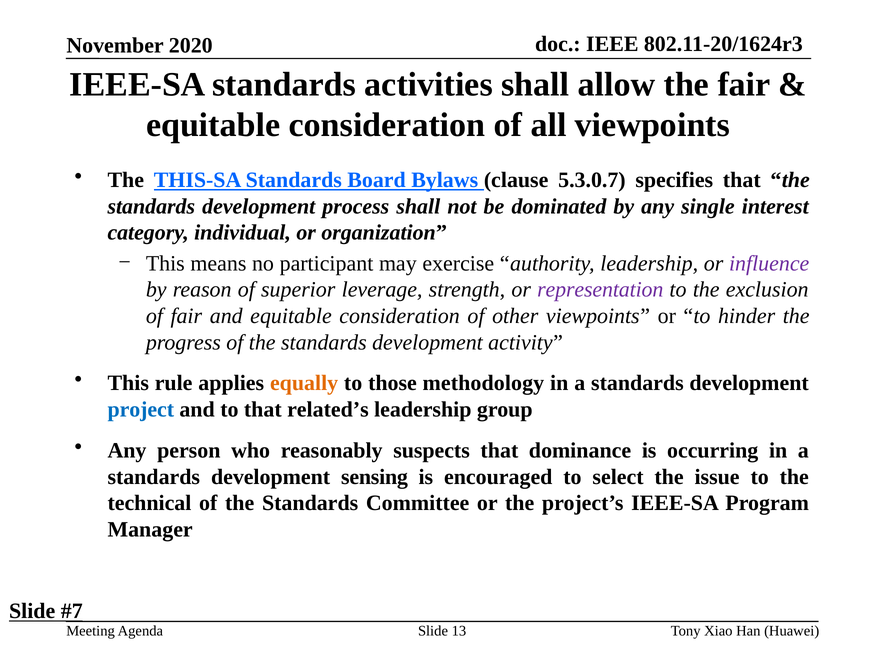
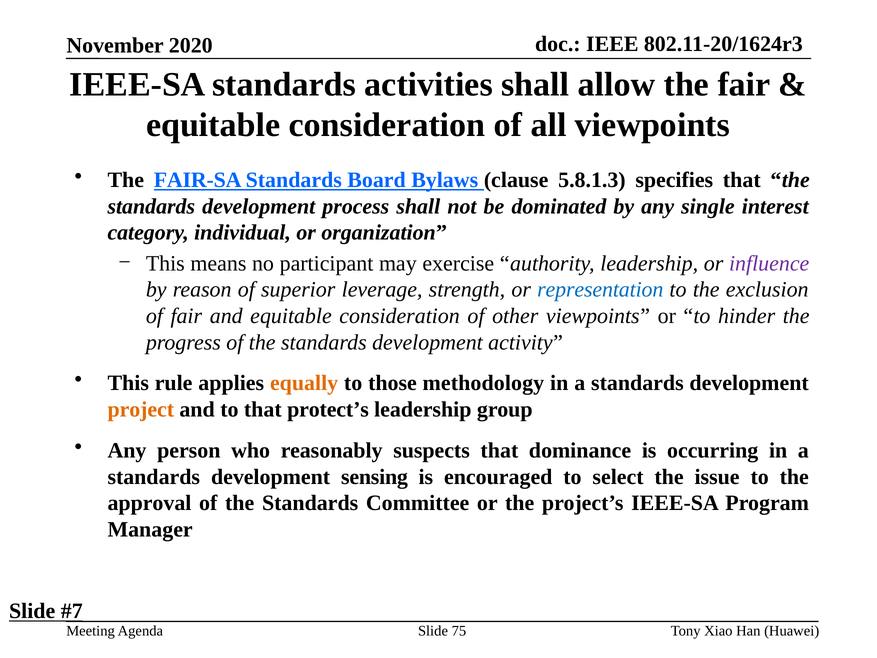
THIS-SA: THIS-SA -> FAIR-SA (198, 180)
5.3.0.7: 5.3.0.7 -> 5.8.1.3 (592, 180)
representation colour: purple -> blue (600, 290)
project colour: blue -> orange (141, 409)
related’s: related’s -> protect’s (328, 409)
technical: technical -> approval (149, 503)
13: 13 -> 75 (459, 631)
